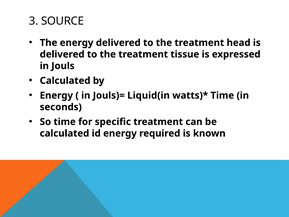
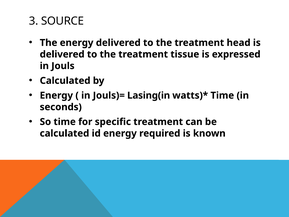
Liquid(in: Liquid(in -> Lasing(in (149, 95)
